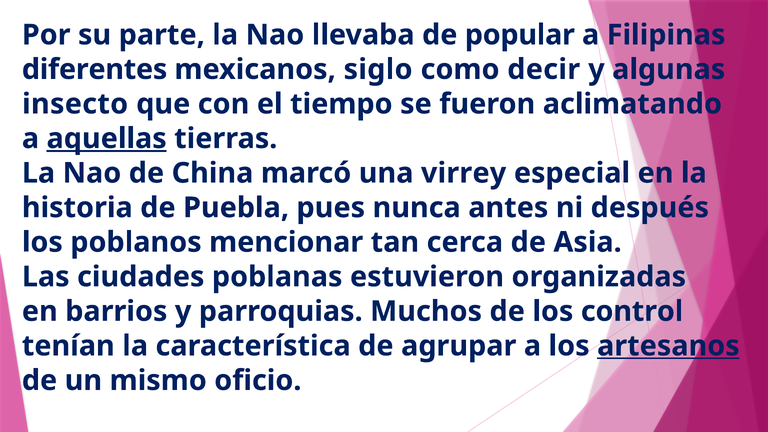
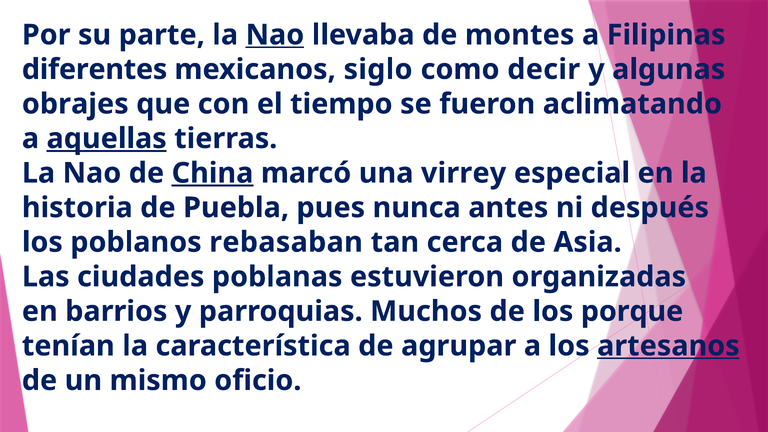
Nao underline: none -> present (275, 35)
popular: popular -> montes (520, 35)
insecto: insecto -> obrajes (75, 104)
China underline: none -> present (212, 173)
mencionar: mencionar -> rebasaban (286, 242)
control: control -> porque (632, 311)
